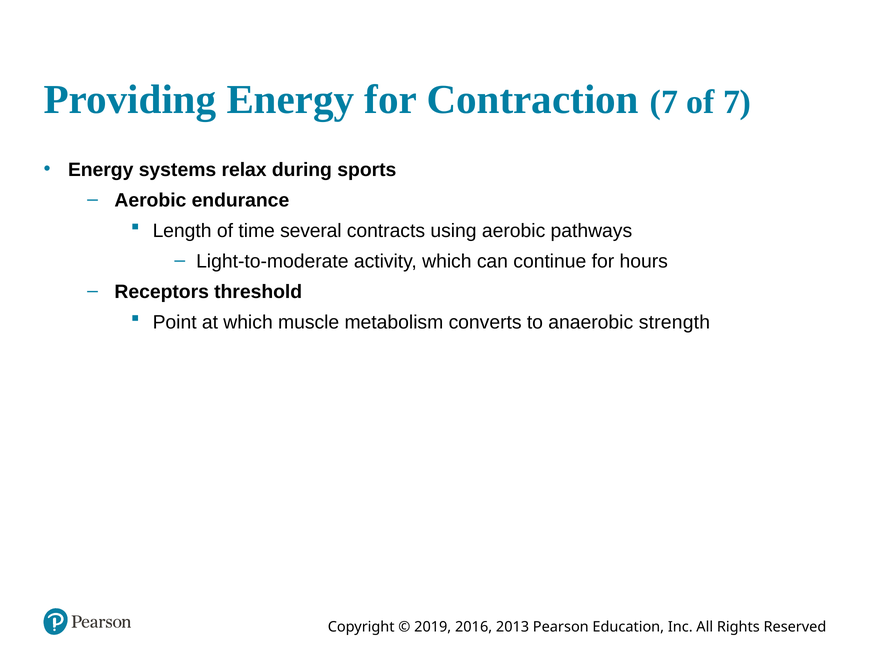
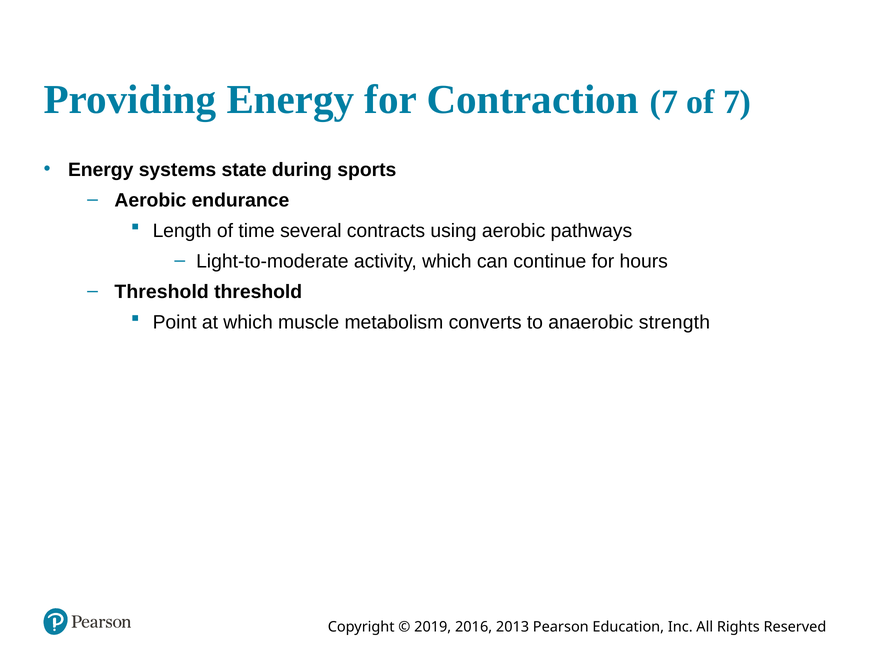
relax: relax -> state (244, 170)
Receptors: Receptors -> Threshold (162, 292)
